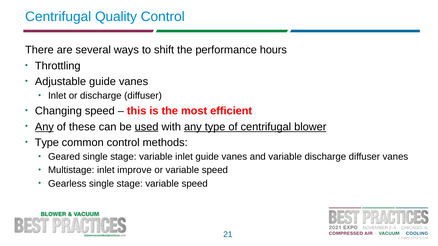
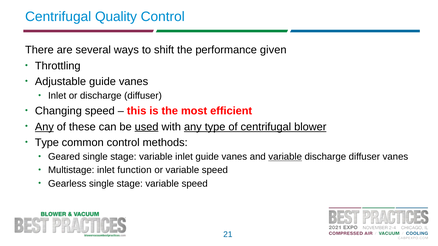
hours: hours -> given (273, 50)
variable underline: none -> present (285, 157)
improve: improve -> function (134, 170)
